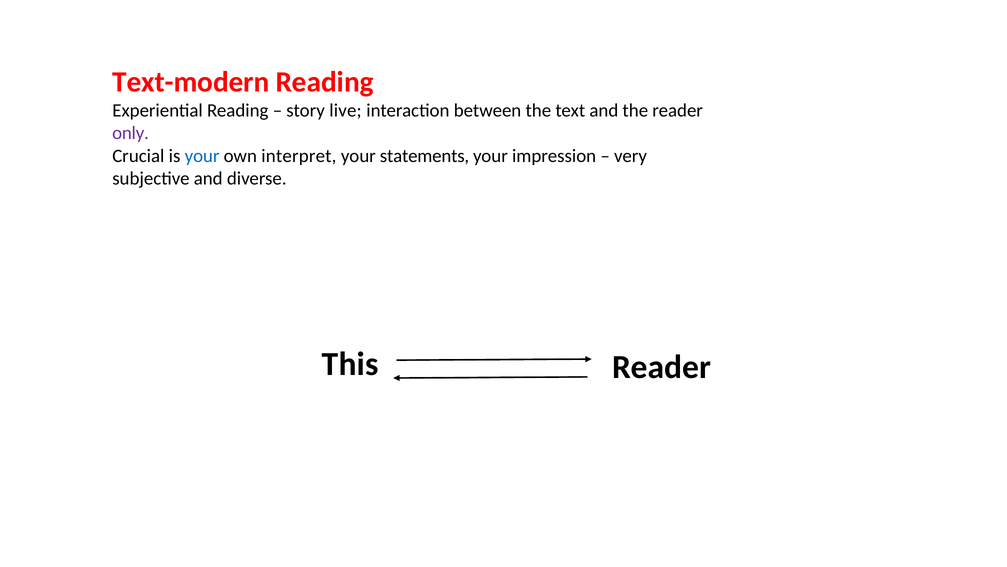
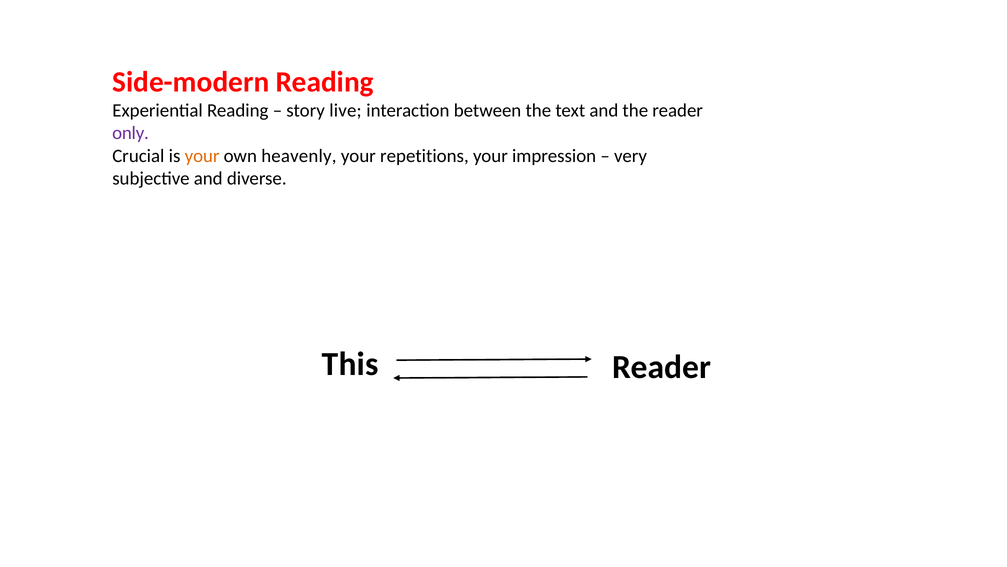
Text-modern: Text-modern -> Side-modern (191, 82)
your colour: blue -> orange (202, 156)
interpret: interpret -> heavenly (299, 156)
statements: statements -> repetitions (424, 156)
